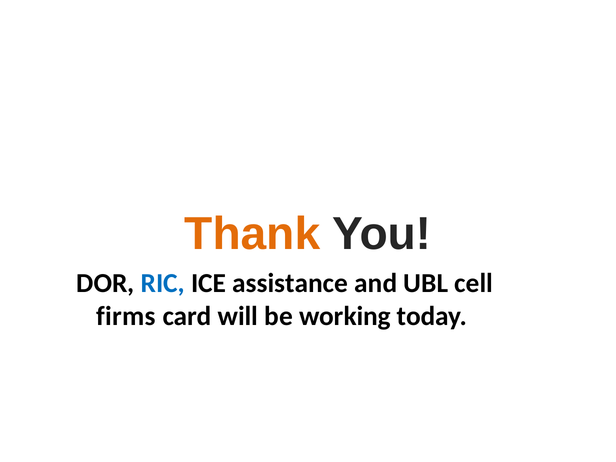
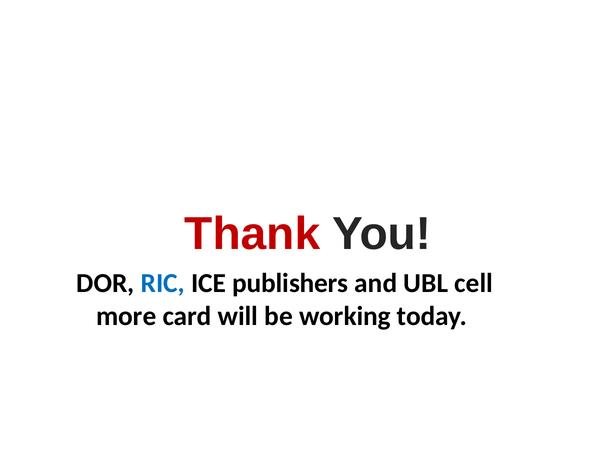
Thank colour: orange -> red (252, 234)
assistance: assistance -> publishers (290, 283)
firms: firms -> more (126, 316)
